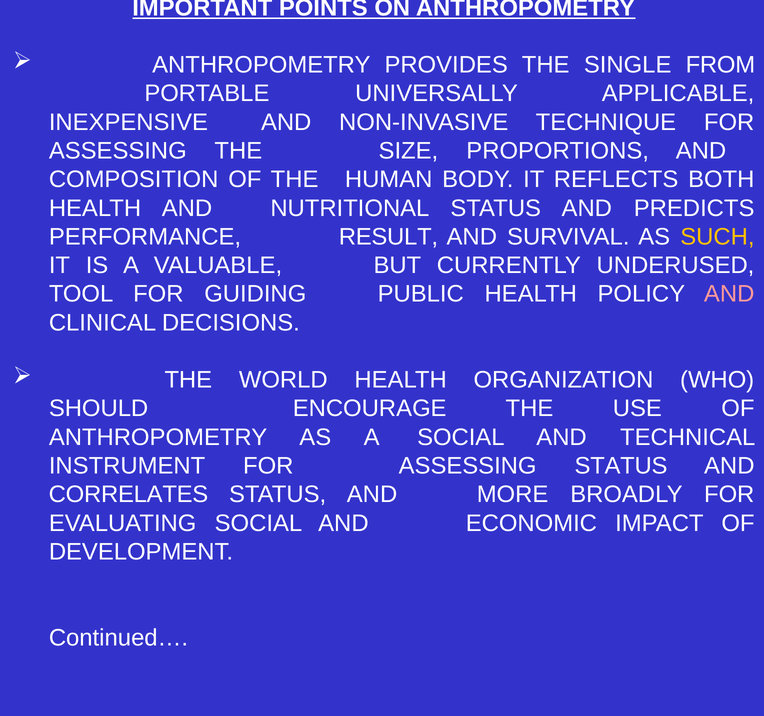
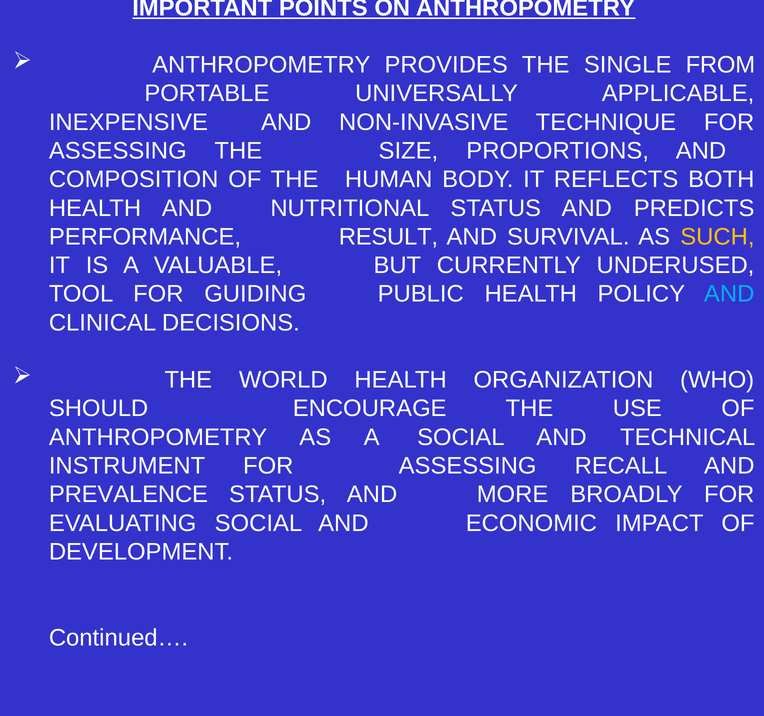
AND colour: pink -> light blue (729, 294)
ASSESSING STATUS: STATUS -> RECALL (621, 466)
CORRELATES: CORRELATES -> PREVALENCE (128, 495)
